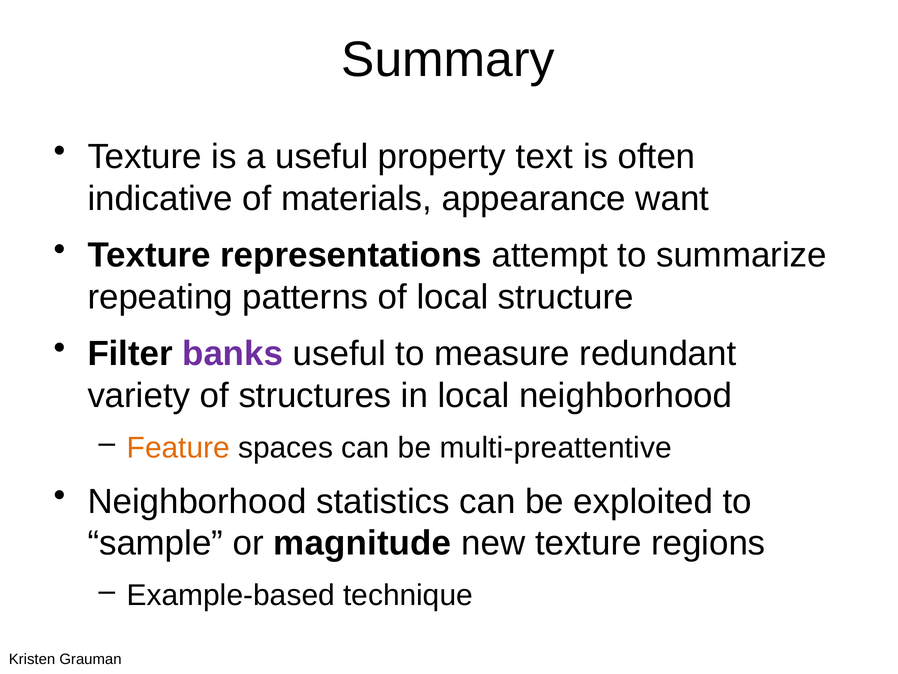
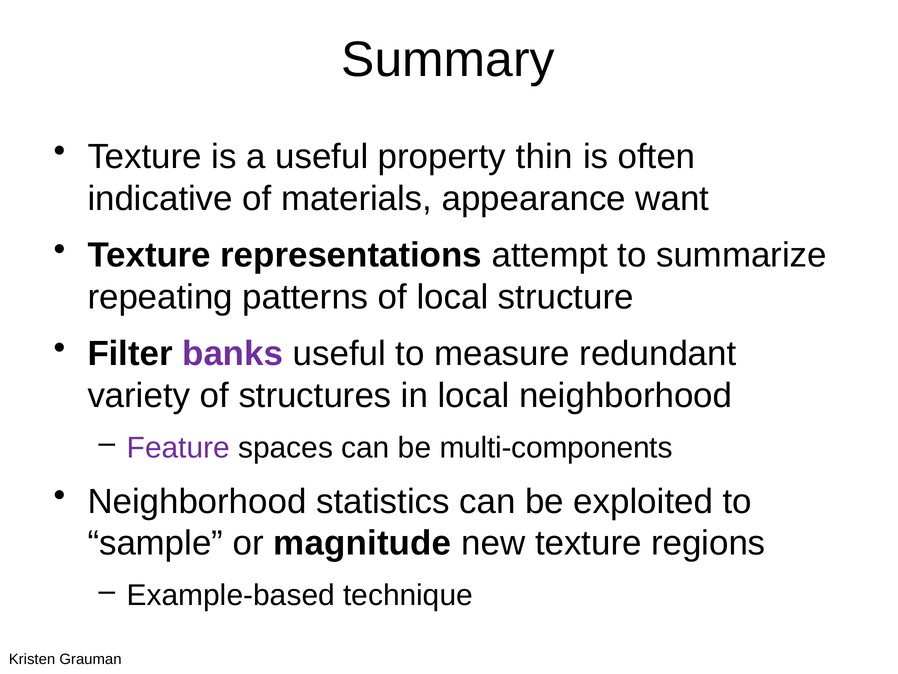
text: text -> thin (544, 157)
Feature colour: orange -> purple (178, 447)
multi-preattentive: multi-preattentive -> multi-components (556, 447)
